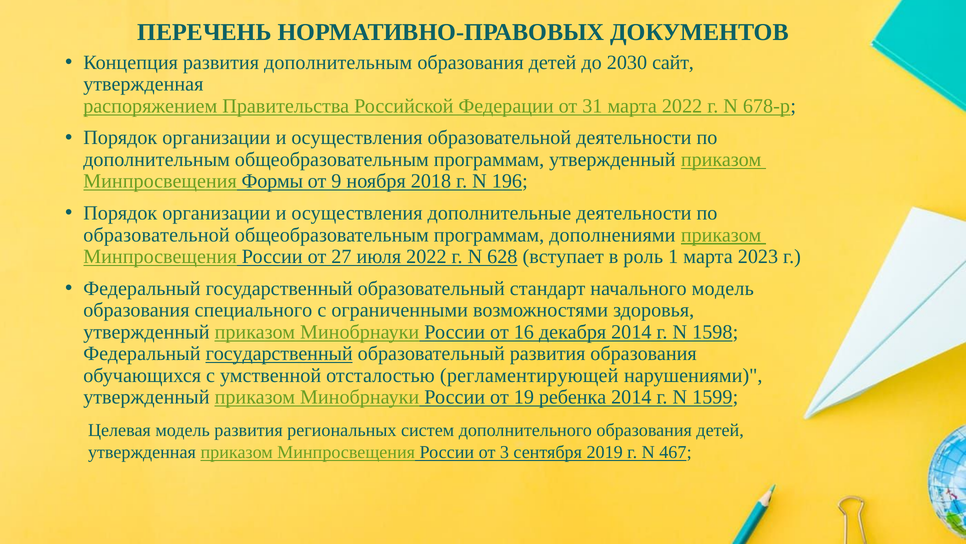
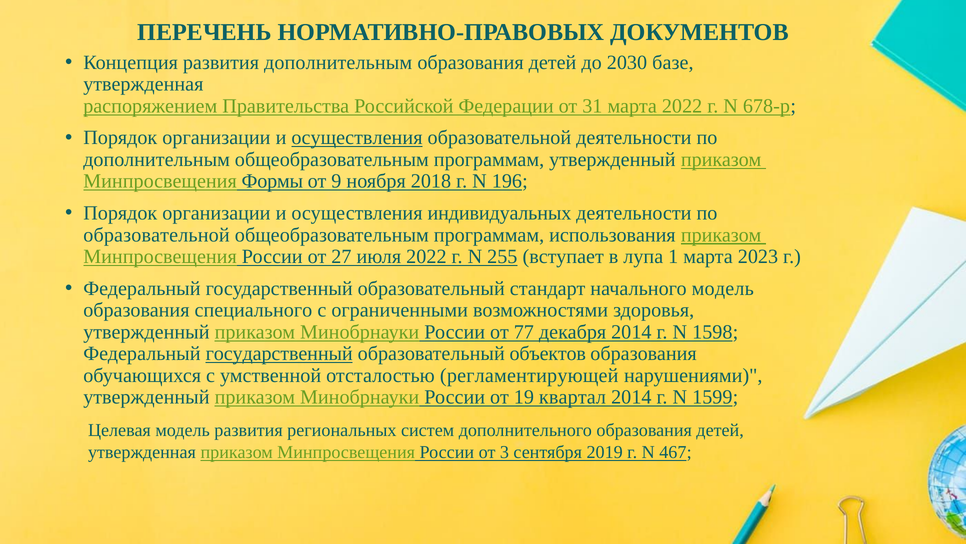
сайт: сайт -> базе (673, 62)
осуществления underline: none -> present (357, 138)
дополнительные: дополнительные -> индивидуальных (499, 213)
дополнениями: дополнениями -> использования (612, 235)
628: 628 -> 255 (502, 256)
роль: роль -> лупа (643, 256)
16: 16 -> 77 (524, 332)
образовательный развития: развития -> объектов (548, 353)
ребенка: ребенка -> квартал (572, 397)
